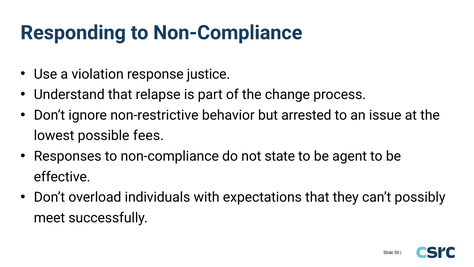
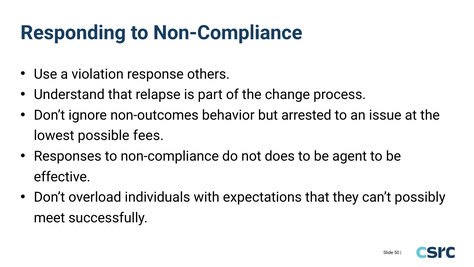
justice: justice -> others (208, 74)
non-restrictive: non-restrictive -> non-outcomes (154, 115)
state: state -> does (280, 156)
